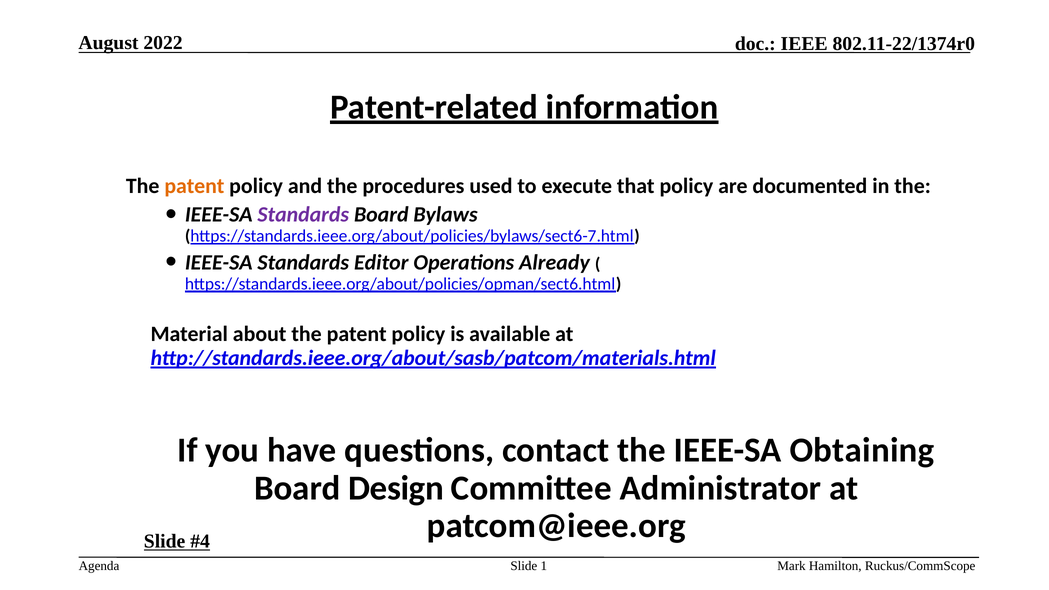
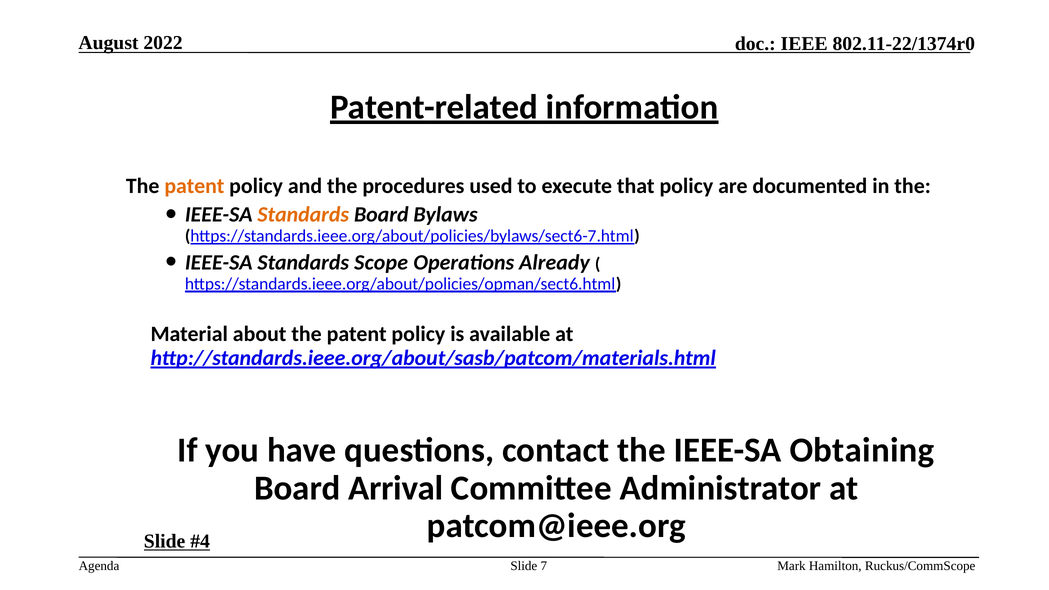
Standards colour: purple -> orange (303, 215)
Editor: Editor -> Scope (381, 262)
Design: Design -> Arrival (396, 488)
1: 1 -> 7 (544, 566)
